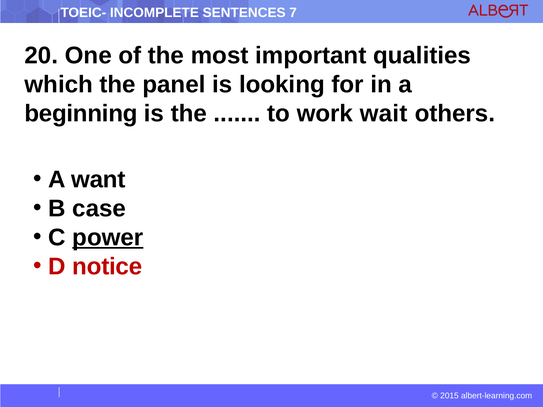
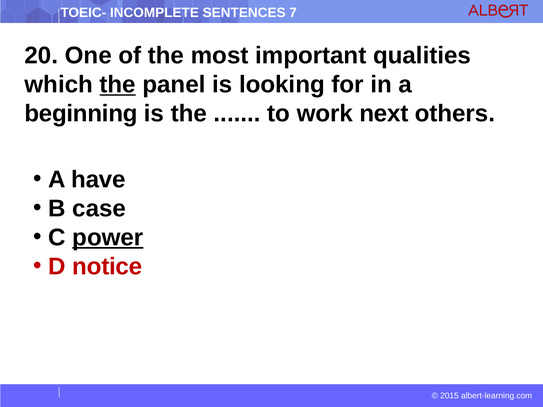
the underline: none -> present (118, 85)
wait: wait -> next (384, 114)
want: want -> have (98, 180)
